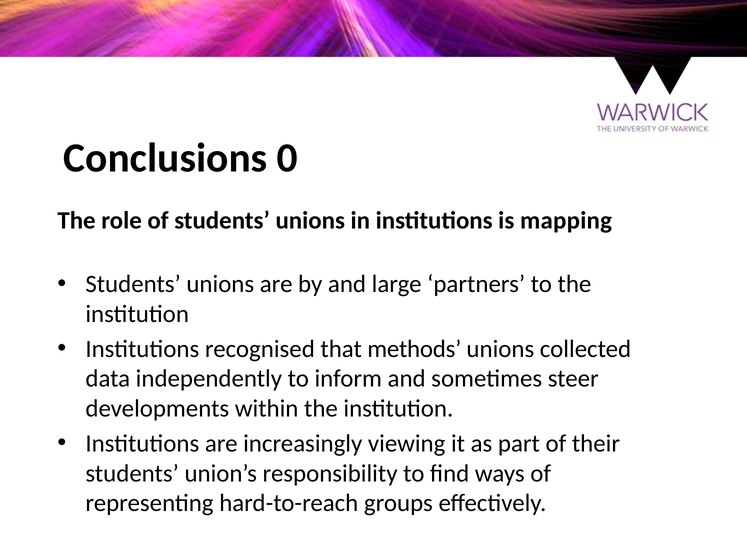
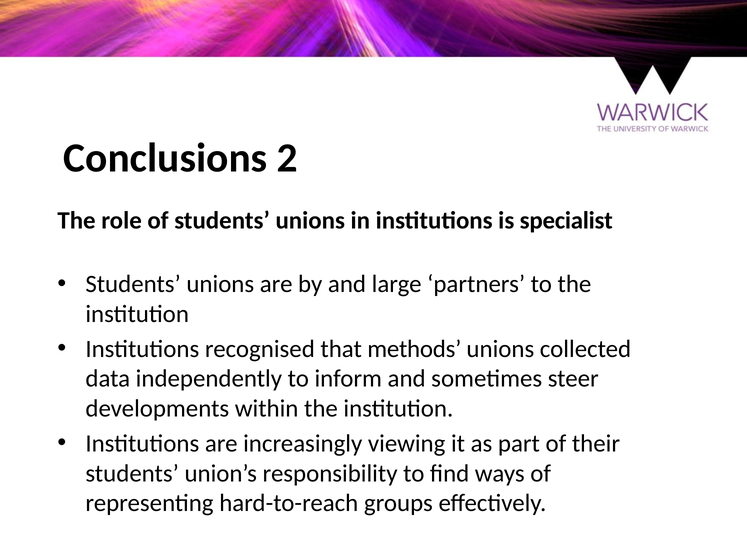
0: 0 -> 2 (287, 158)
mapping: mapping -> specialist (566, 220)
